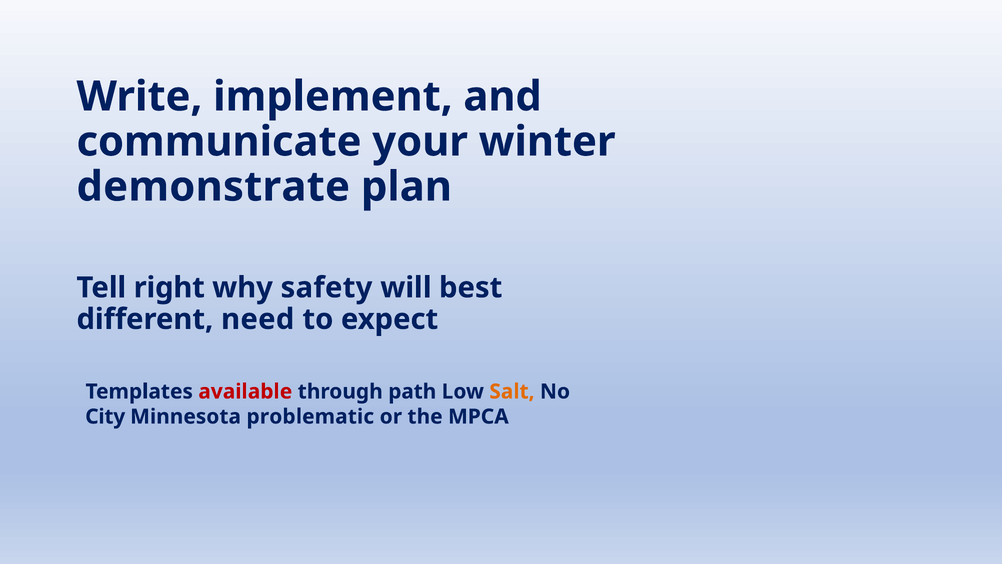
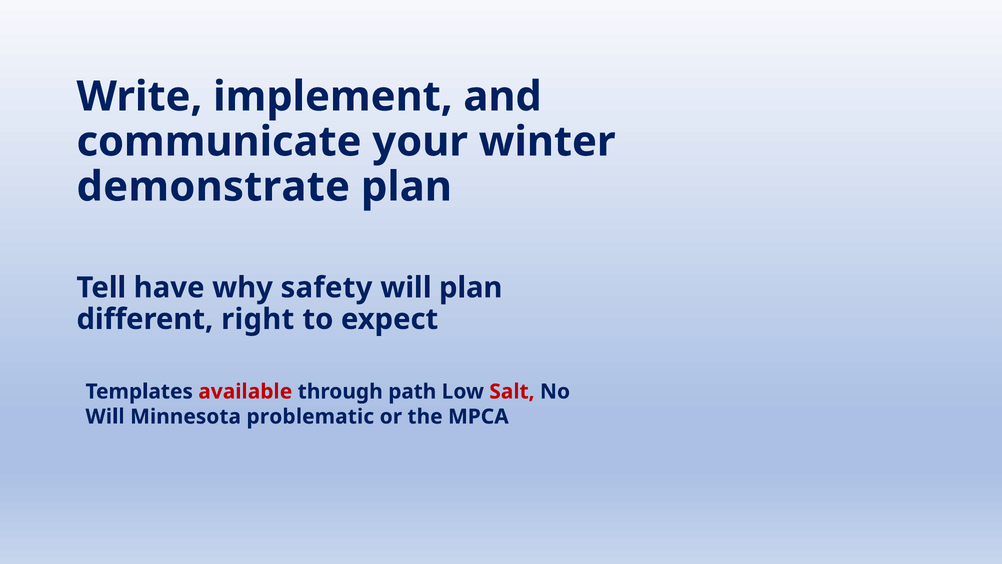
right: right -> have (169, 287)
will best: best -> plan (471, 287)
need: need -> right (258, 319)
Salt colour: orange -> red (512, 391)
City: City -> Will (105, 416)
